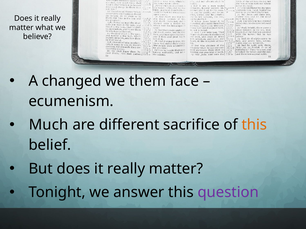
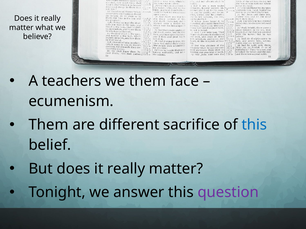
changed: changed -> teachers (72, 81)
Much: Much -> Them (49, 125)
this colour: orange -> blue (254, 125)
